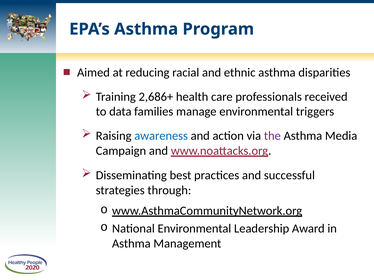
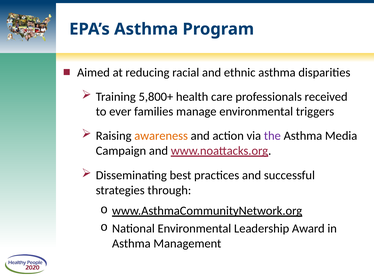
2,686+: 2,686+ -> 5,800+ (156, 97)
data: data -> ever (120, 112)
awareness colour: blue -> orange (161, 136)
